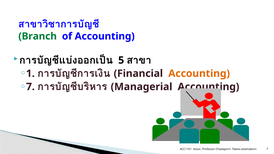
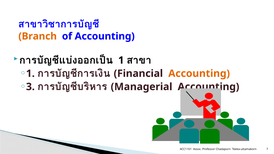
Branch colour: green -> orange (38, 36)
5: 5 -> 1 (121, 60)
7: 7 -> 3 (30, 87)
